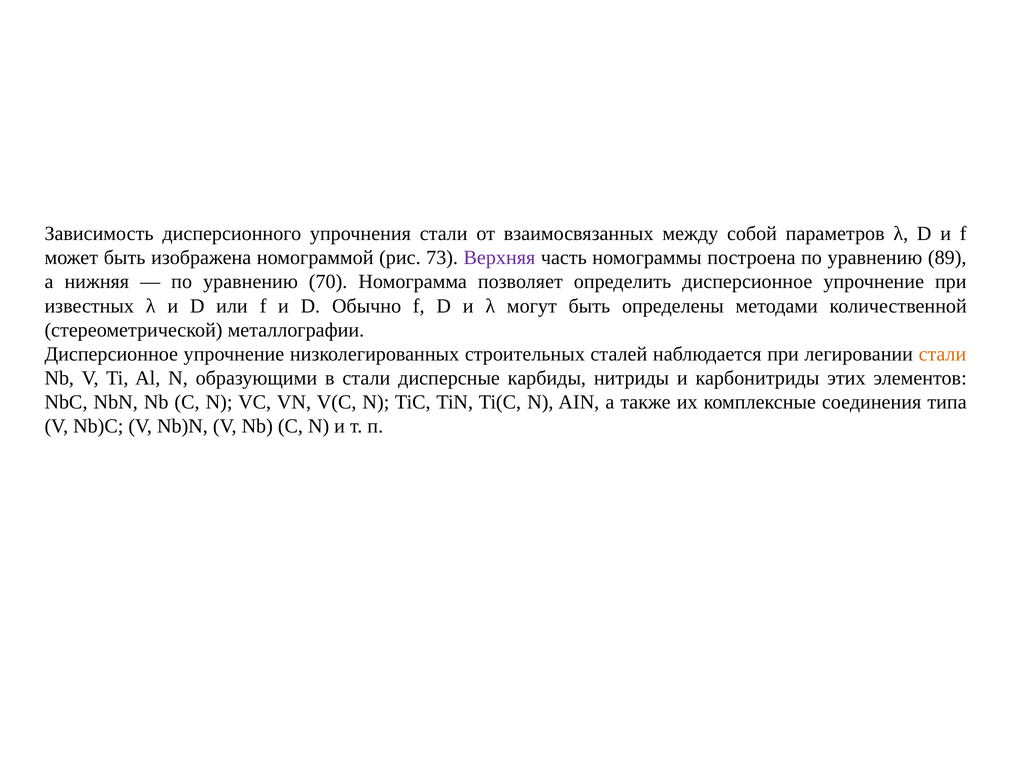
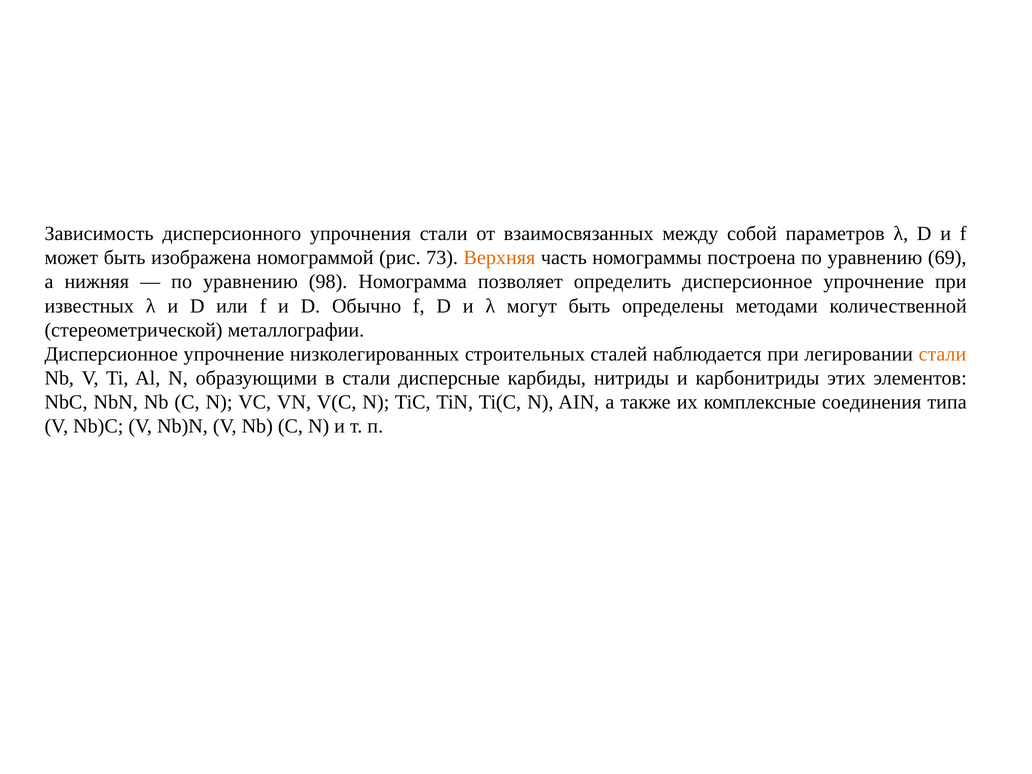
Верхняя colour: purple -> orange (499, 258)
89: 89 -> 69 (947, 258)
70: 70 -> 98 (328, 282)
